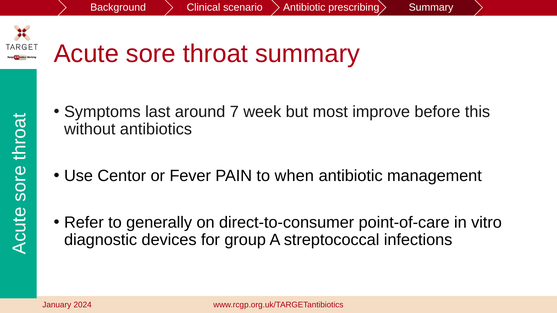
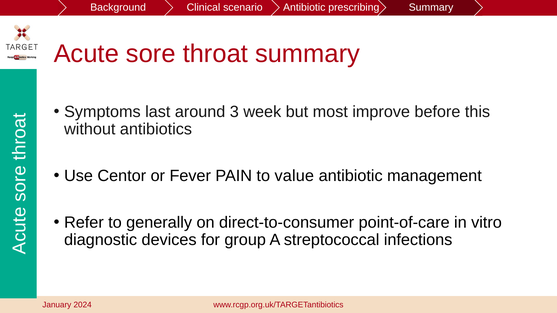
7: 7 -> 3 (234, 112)
when: when -> value (294, 176)
